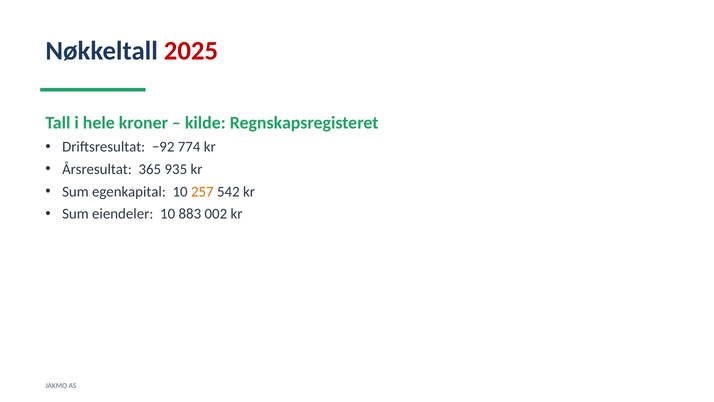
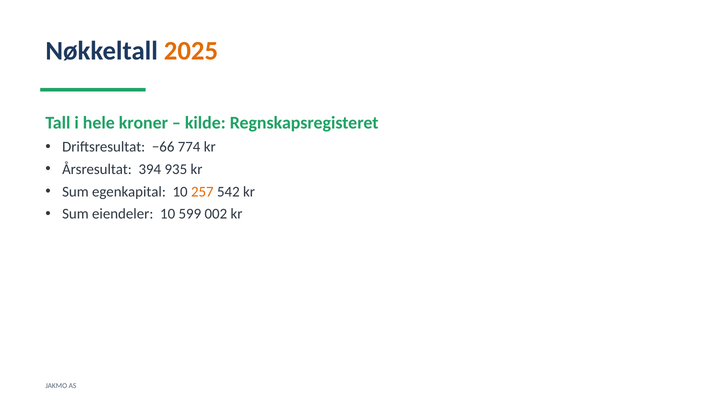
2025 colour: red -> orange (191, 51)
−92: −92 -> −66 (163, 147)
365: 365 -> 394 (150, 169)
883: 883 -> 599 (190, 214)
